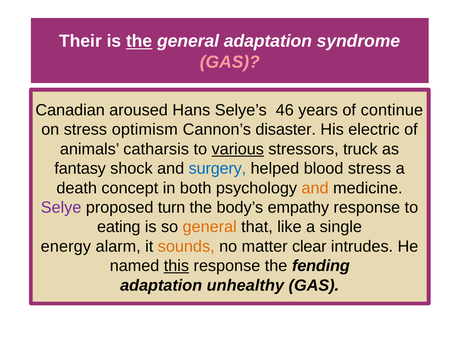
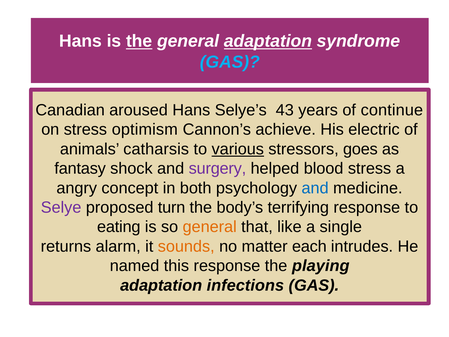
Their: Their -> Hans (81, 41)
adaptation underline: none -> present (268, 41)
GAS colour: pink -> light blue (230, 62)
46: 46 -> 43 (285, 110)
disaster: disaster -> achieve (286, 130)
truck: truck -> goes (360, 149)
surgery colour: blue -> purple (217, 168)
death: death -> angry (77, 188)
and colour: orange -> blue (315, 188)
empathy: empathy -> terrifying (298, 207)
energy: energy -> returns (66, 246)
clear: clear -> each (309, 246)
this underline: present -> none (176, 266)
fending: fending -> playing (321, 266)
unhealthy: unhealthy -> infections (245, 285)
